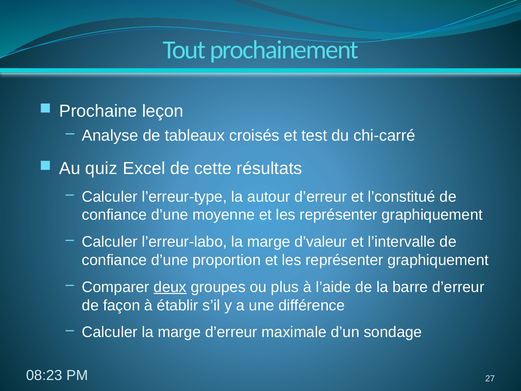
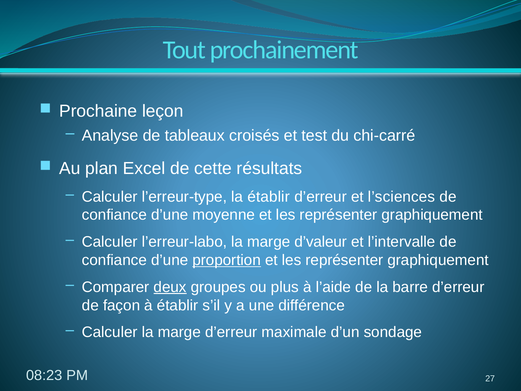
quiz: quiz -> plan (102, 168)
la autour: autour -> établir (269, 197)
l’constitué: l’constitué -> l’sciences (402, 197)
proportion underline: none -> present (227, 260)
